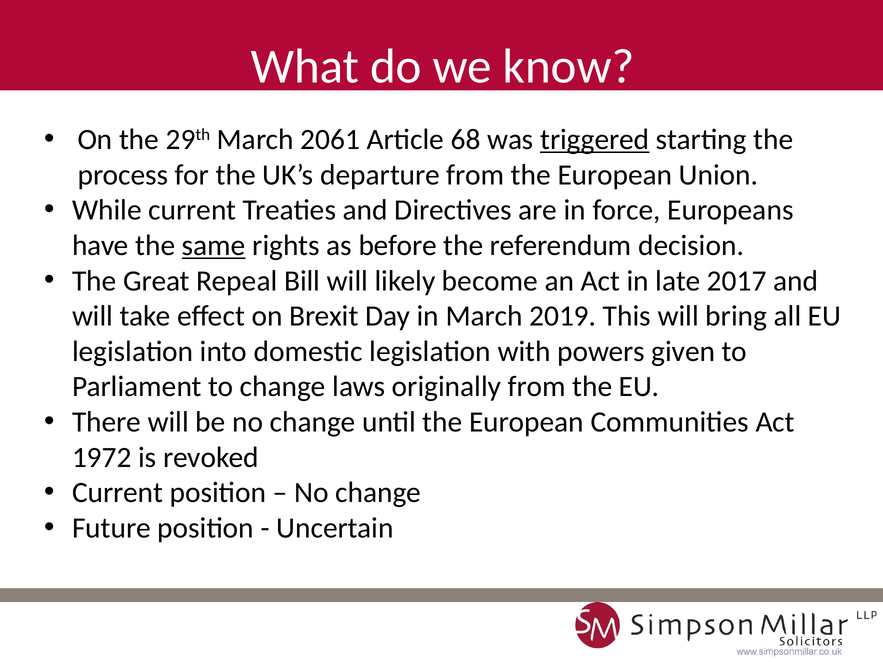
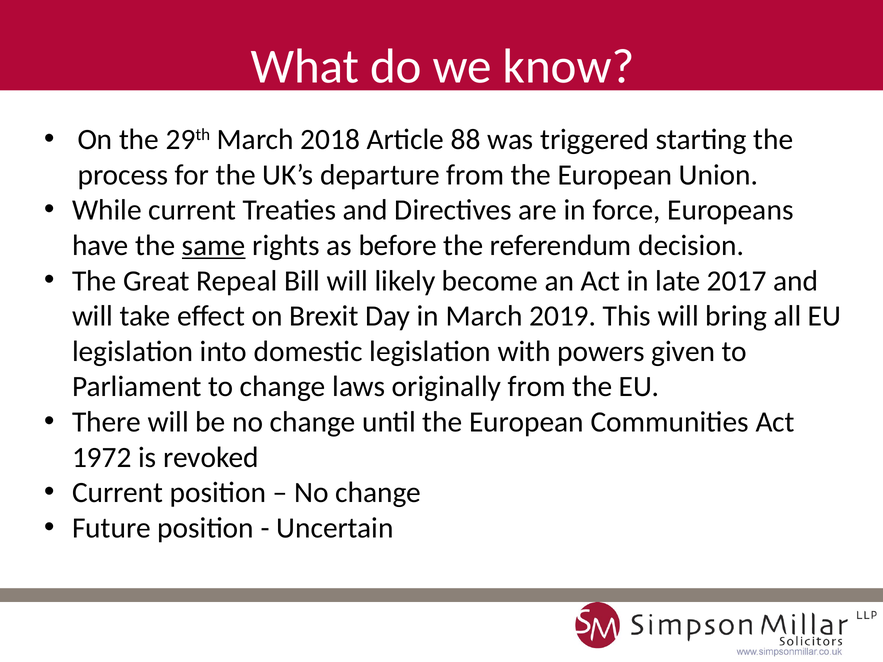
2061: 2061 -> 2018 (330, 140)
68: 68 -> 88 (466, 140)
triggered underline: present -> none (595, 140)
